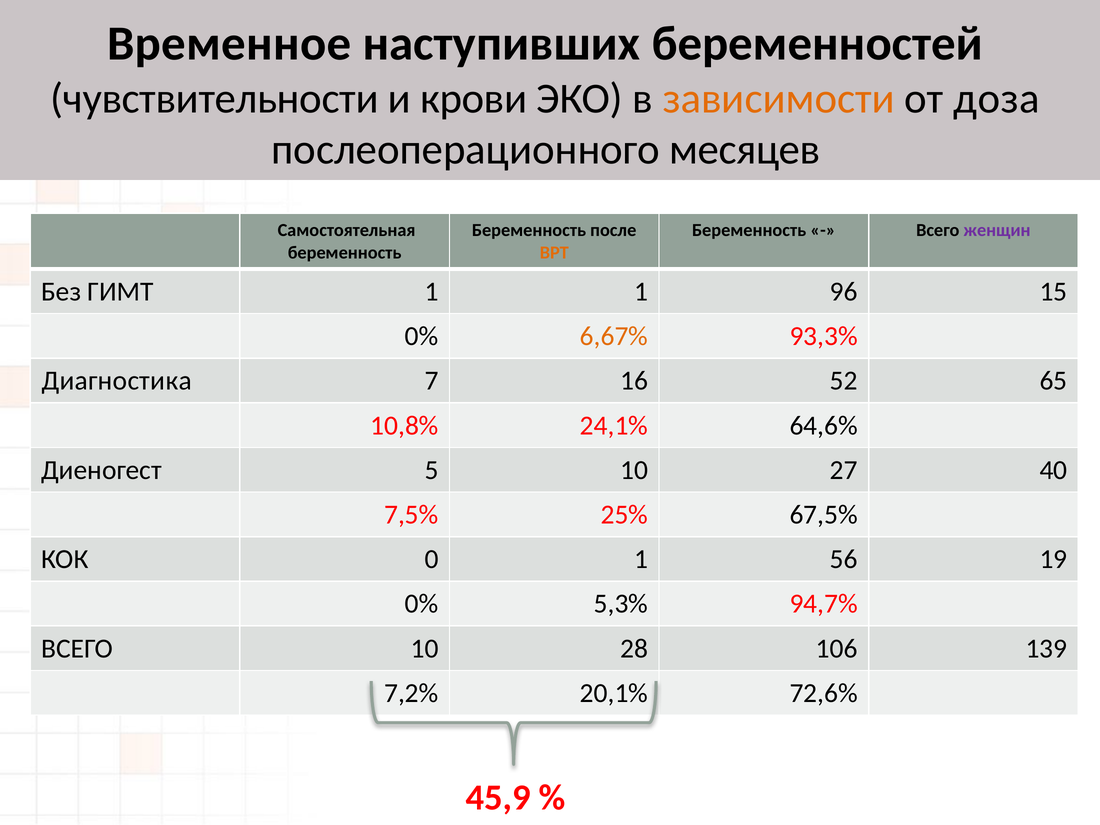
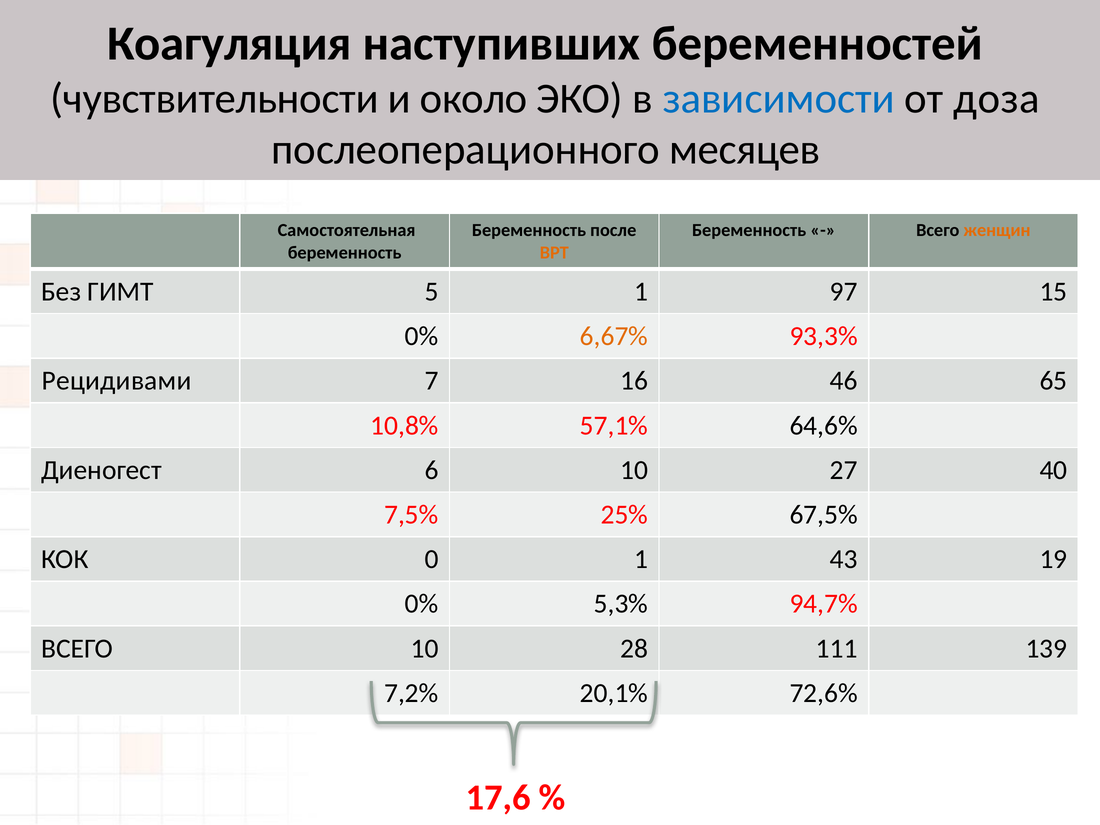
Временное: Временное -> Коагуляция (230, 44)
крови: крови -> около (474, 98)
зависимости colour: orange -> blue (779, 98)
женщин colour: purple -> orange (997, 230)
ГИМТ 1: 1 -> 5 (432, 292)
96: 96 -> 97 (844, 292)
Диагностика: Диагностика -> Рецидивами (117, 381)
52: 52 -> 46 (844, 381)
24,1%: 24,1% -> 57,1% (614, 425)
5: 5 -> 6 (432, 470)
56: 56 -> 43 (844, 559)
106: 106 -> 111 (837, 648)
45,9: 45,9 -> 17,6 (498, 798)
